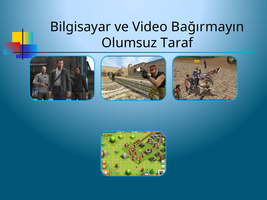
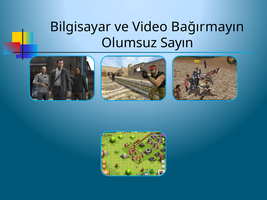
Taraf: Taraf -> Sayın (177, 43)
